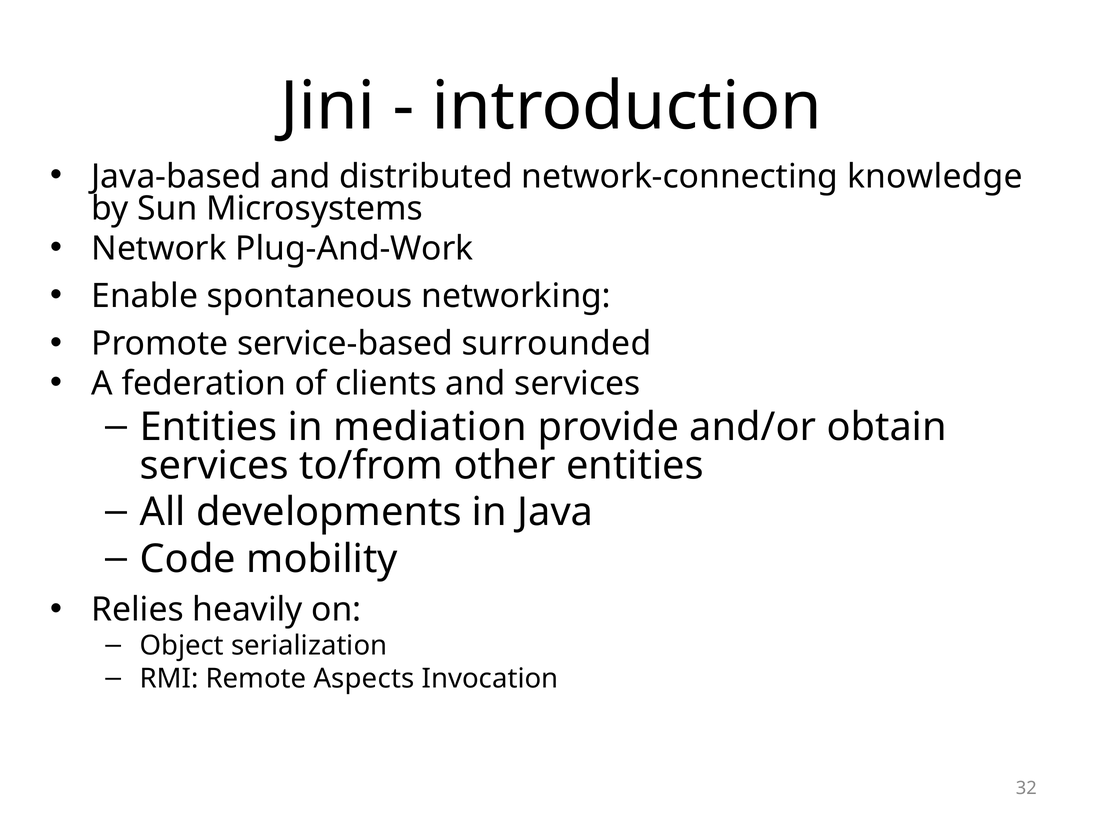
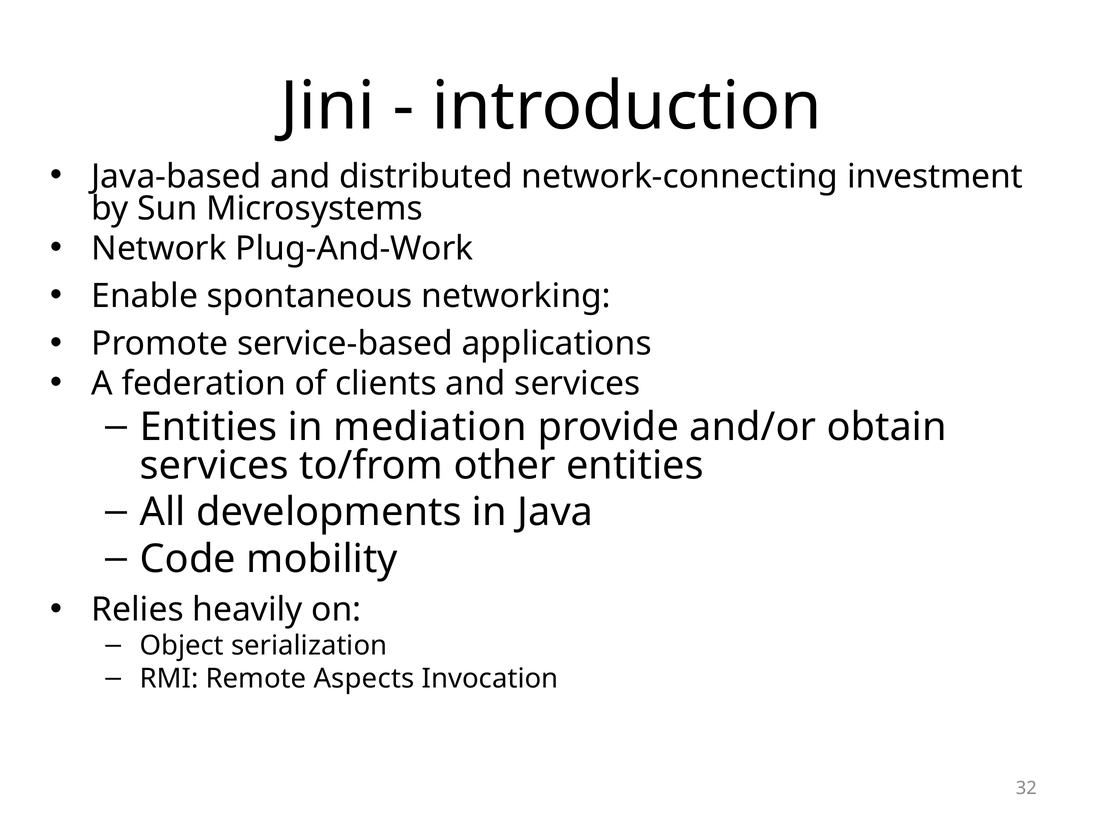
knowledge: knowledge -> investment (935, 177)
surrounded: surrounded -> applications (557, 344)
